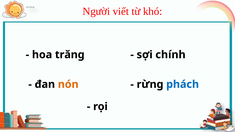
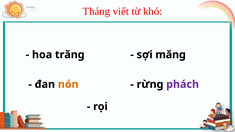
Người: Người -> Tháng (96, 11)
chính: chính -> măng (171, 55)
phách colour: blue -> purple (183, 84)
